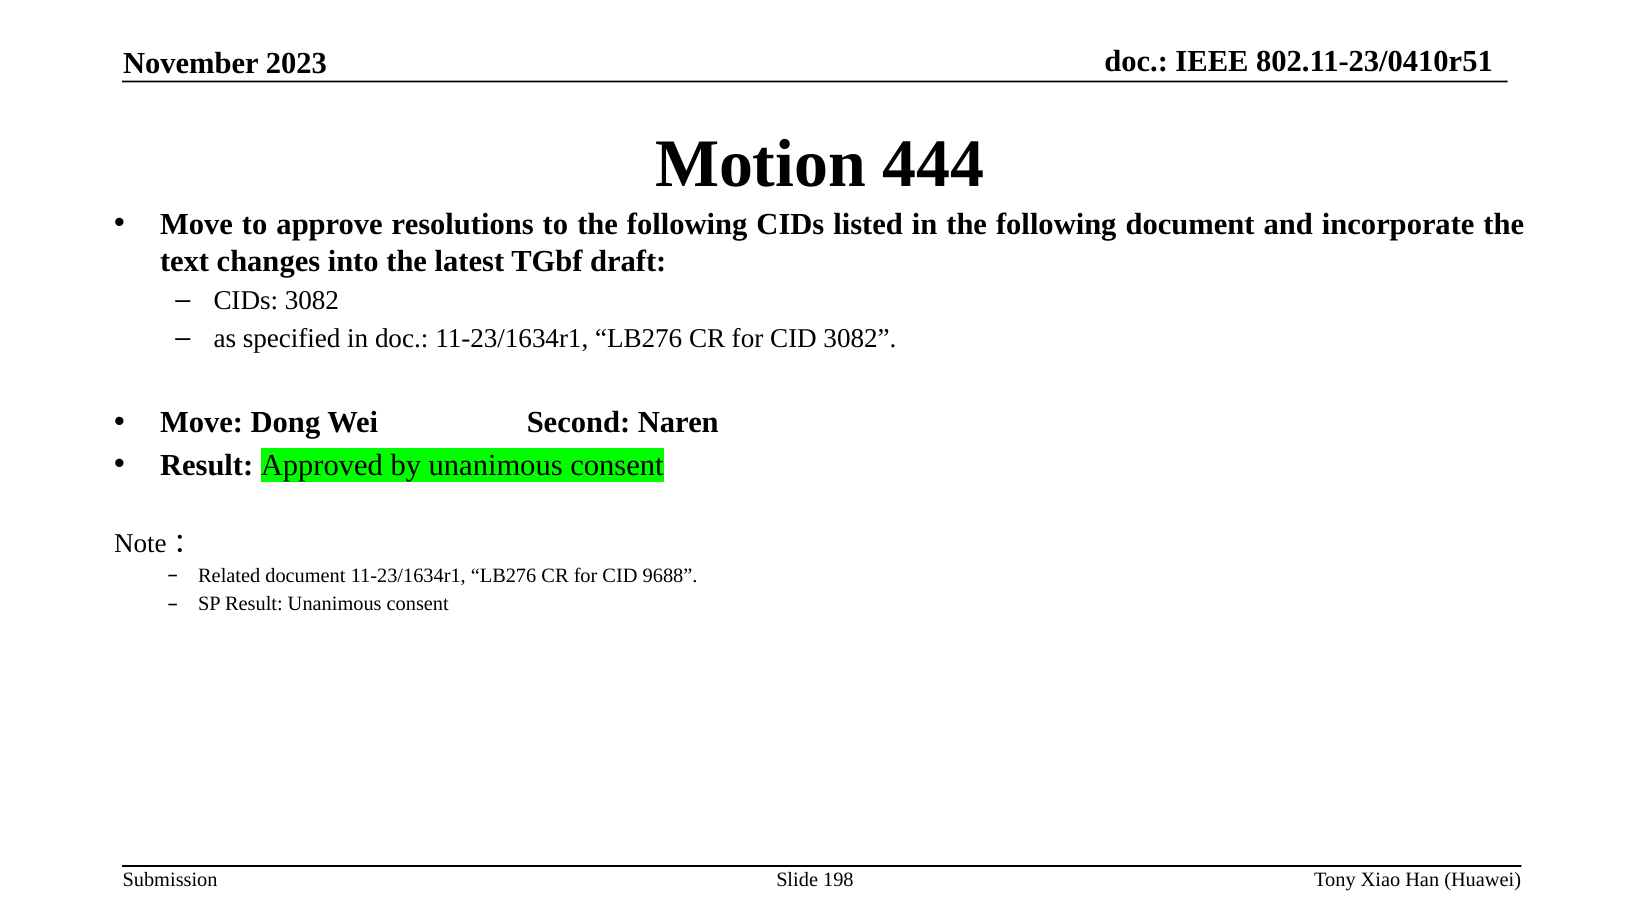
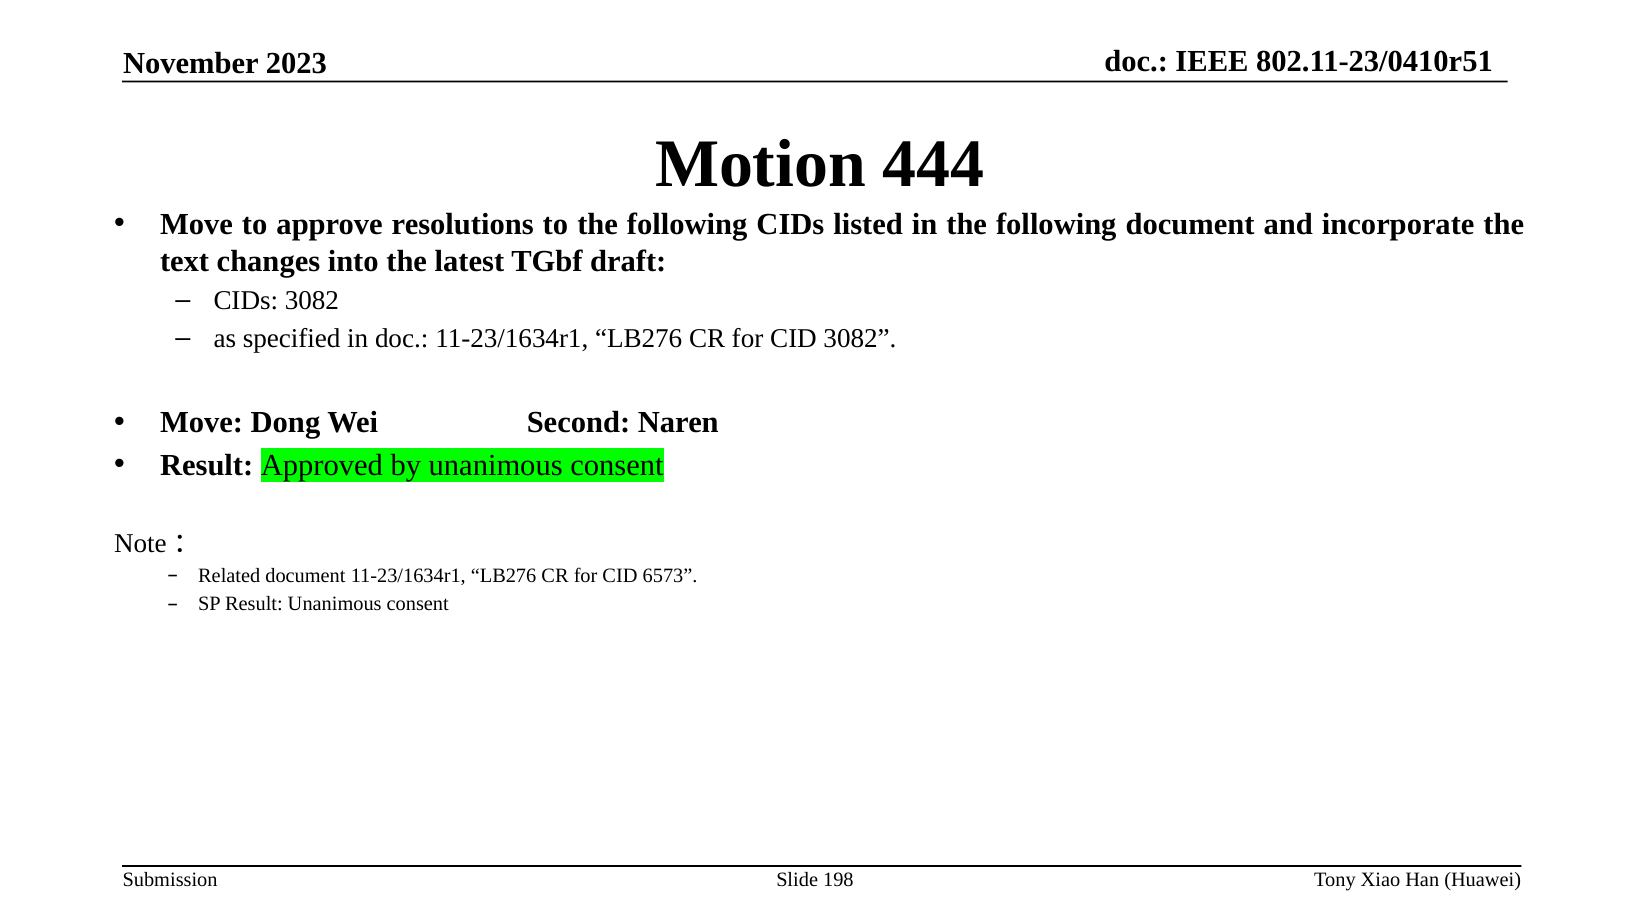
9688: 9688 -> 6573 (670, 575)
